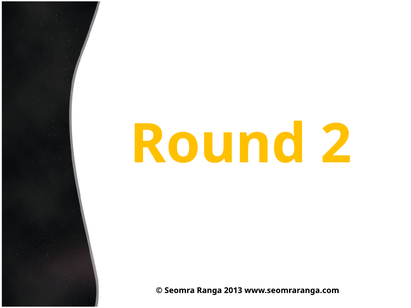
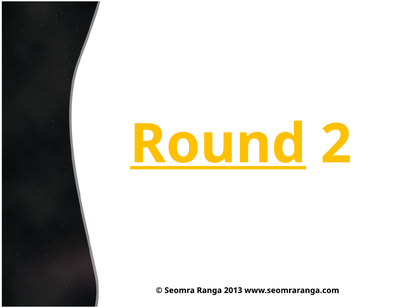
Round underline: none -> present (218, 144)
